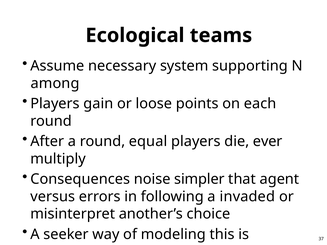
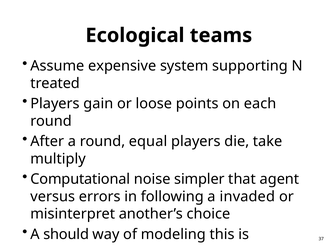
necessary: necessary -> expensive (122, 66)
among: among -> treated (55, 83)
ever: ever -> take (268, 141)
Consequences: Consequences -> Computational (80, 179)
seeker: seeker -> should (66, 235)
